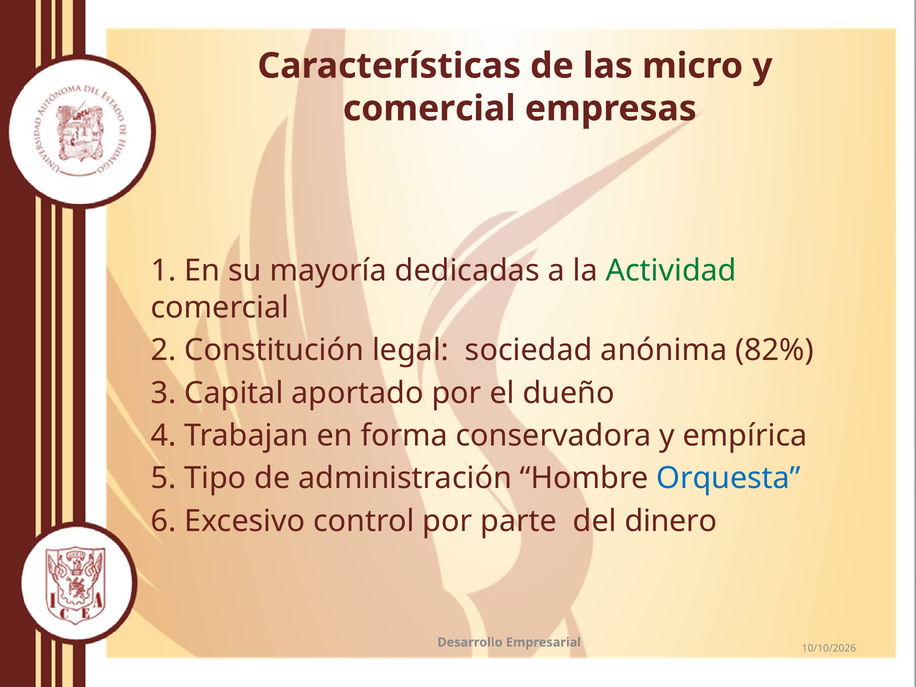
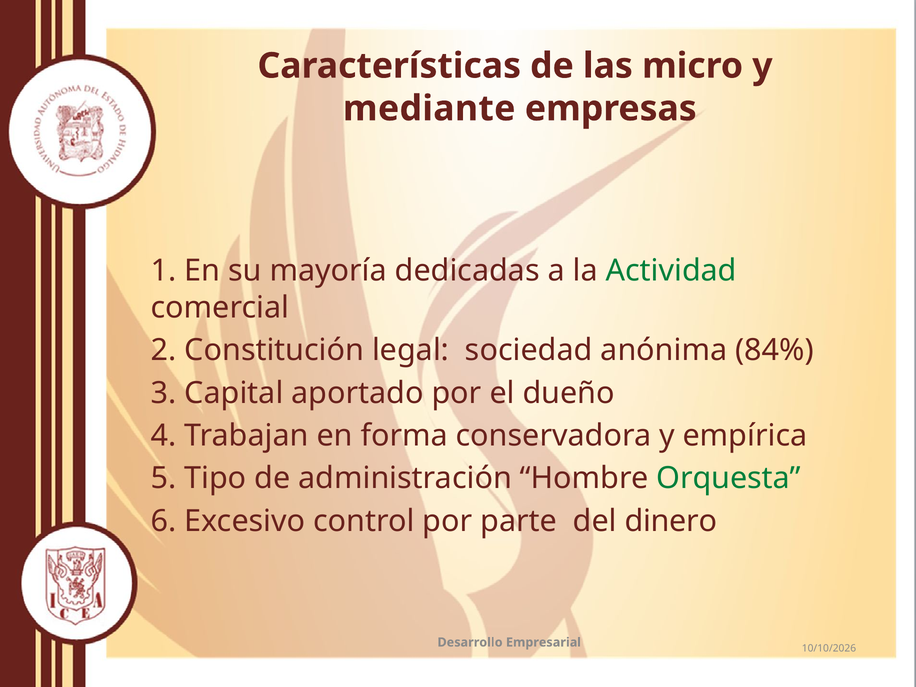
comercial: comercial -> mediante (429, 109)
82%: 82% -> 84% (775, 350)
Orquesta colour: blue -> green (729, 478)
